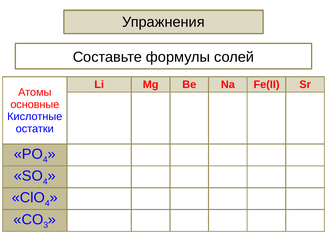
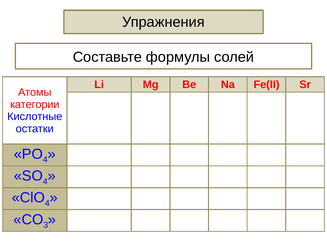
основные: основные -> категории (35, 105)
